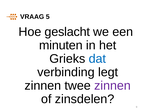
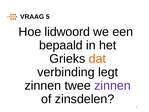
geslacht: geslacht -> lidwoord (67, 32)
minuten: minuten -> bepaald (61, 45)
dat colour: blue -> orange (97, 59)
